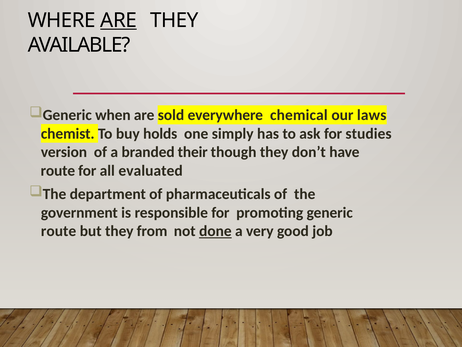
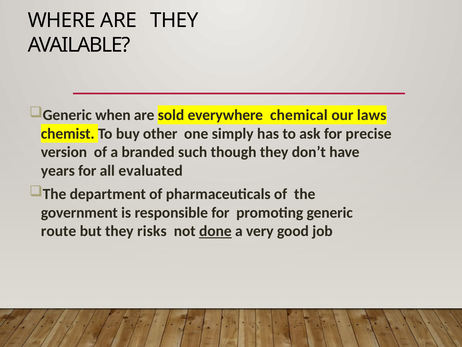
ARE underline: present -> none (119, 20)
holds: holds -> other (160, 133)
studies: studies -> precise (369, 133)
their: their -> such (193, 152)
route: route -> years (58, 170)
from: from -> risks (152, 231)
